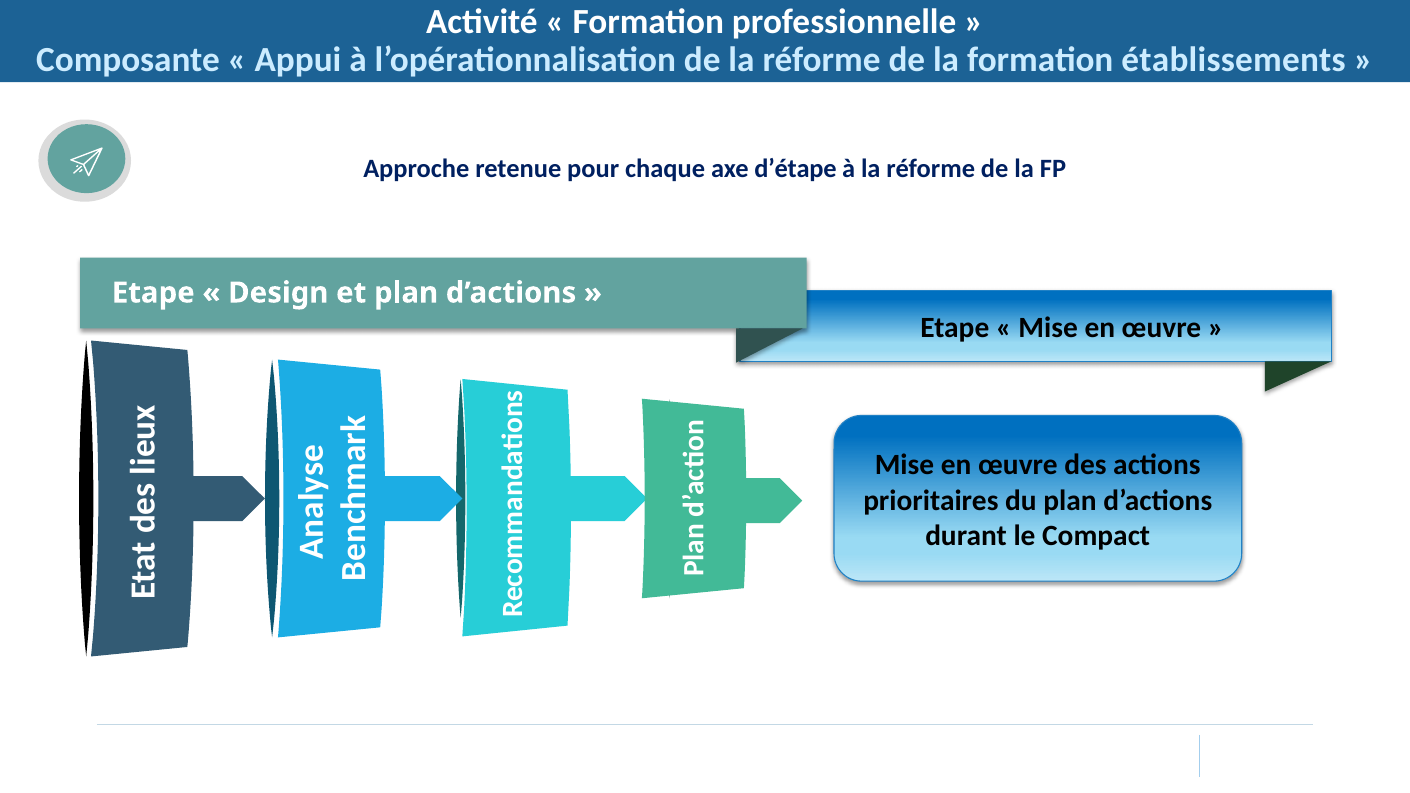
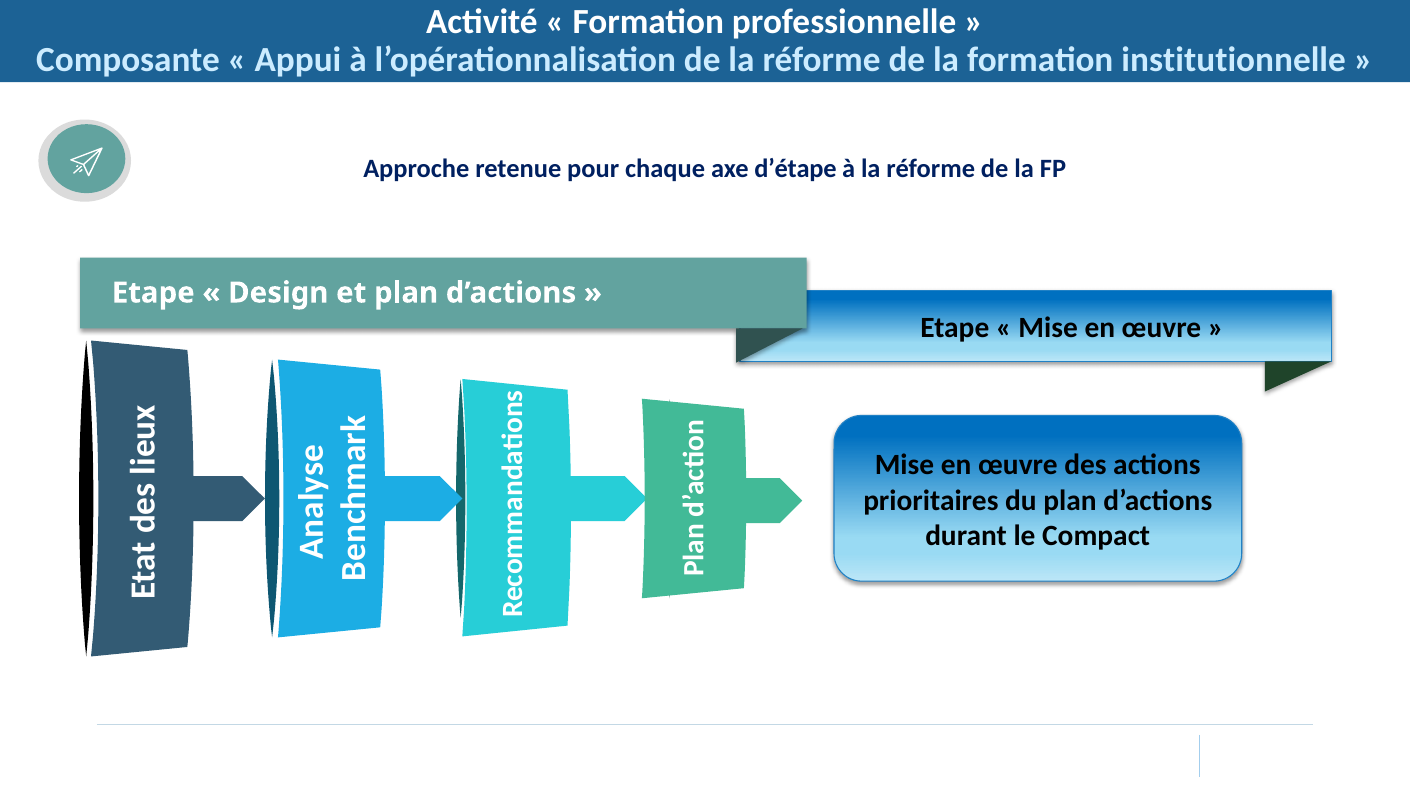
établissements: établissements -> institutionnelle (1234, 60)
